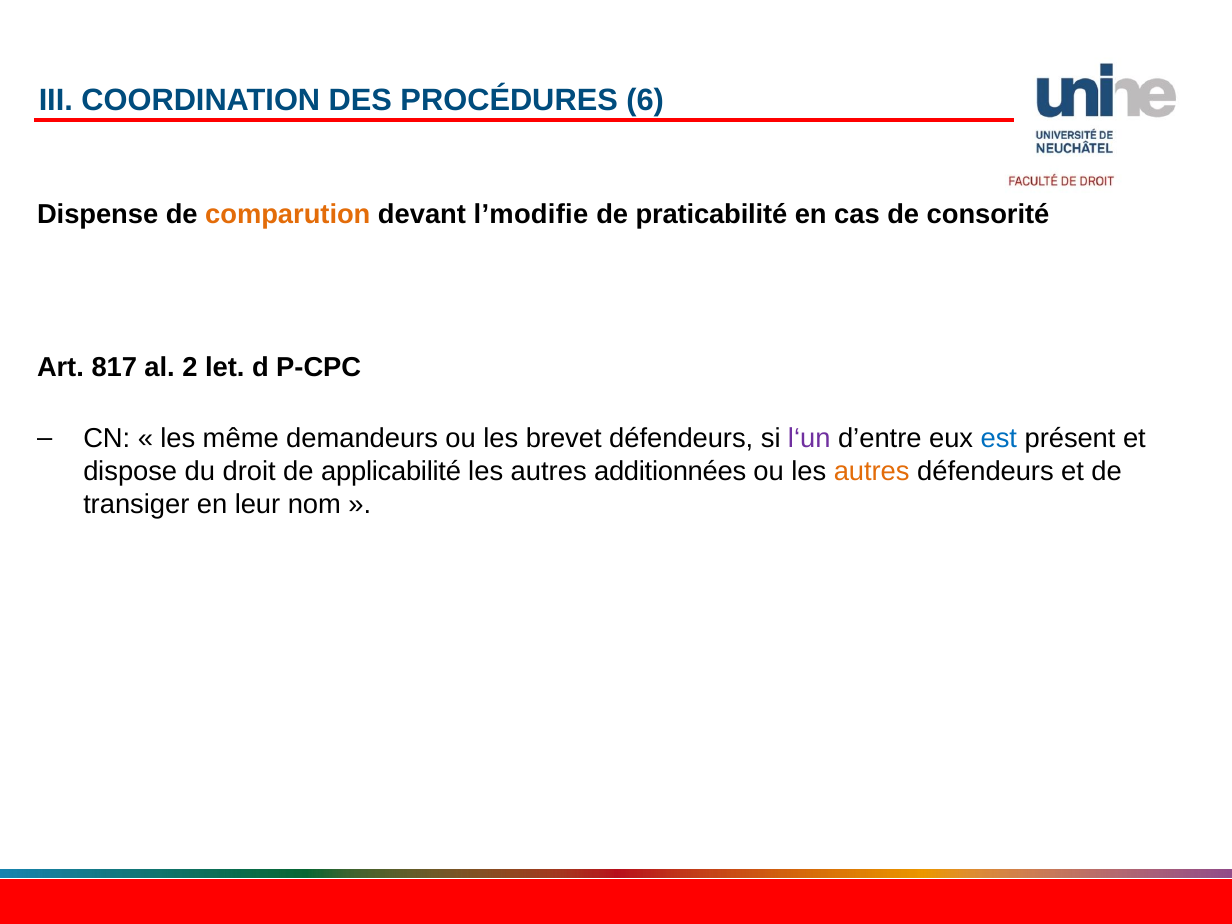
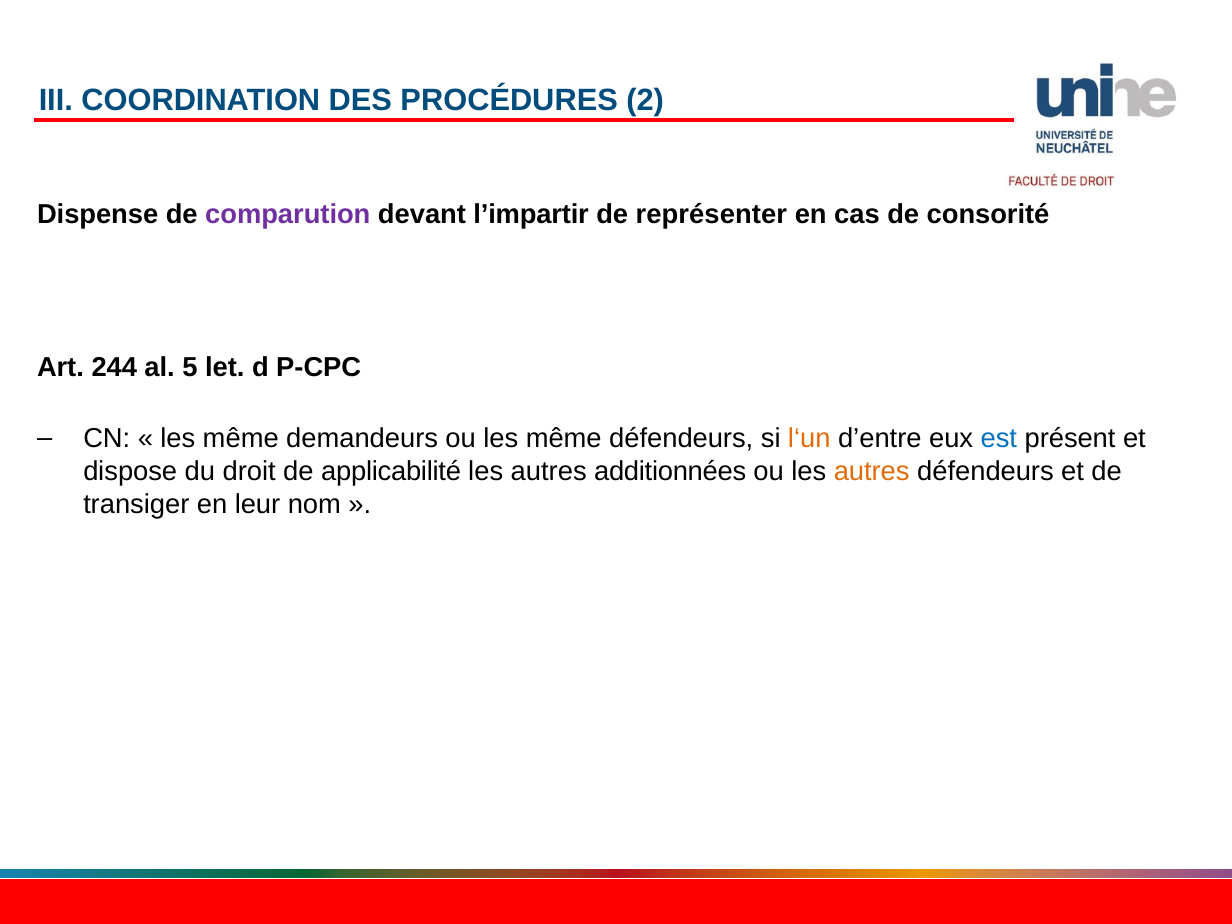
6: 6 -> 2 (645, 101)
comparution colour: orange -> purple (288, 214)
l’modifie: l’modifie -> l’impartir (531, 214)
praticabilité: praticabilité -> représenter (711, 214)
817: 817 -> 244 (114, 368)
2: 2 -> 5 (190, 368)
ou les brevet: brevet -> même (564, 439)
l‘un colour: purple -> orange (809, 439)
